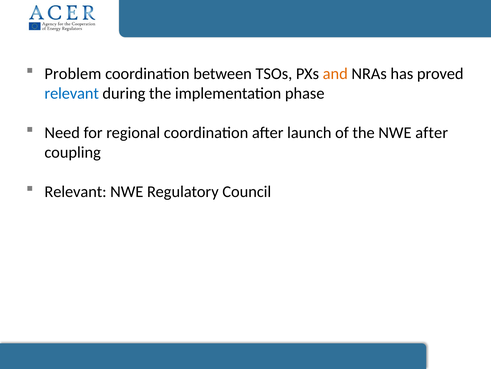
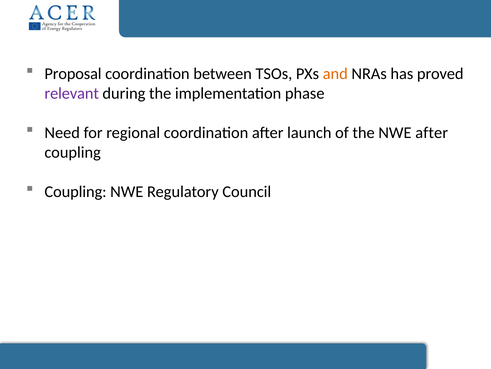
Problem: Problem -> Proposal (73, 74)
relevant colour: blue -> purple (72, 93)
Relevant: Relevant -> Coupling (76, 191)
